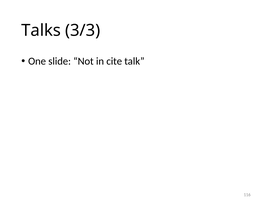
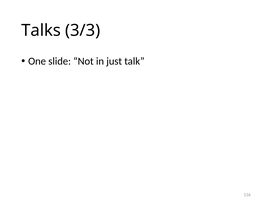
cite: cite -> just (114, 61)
